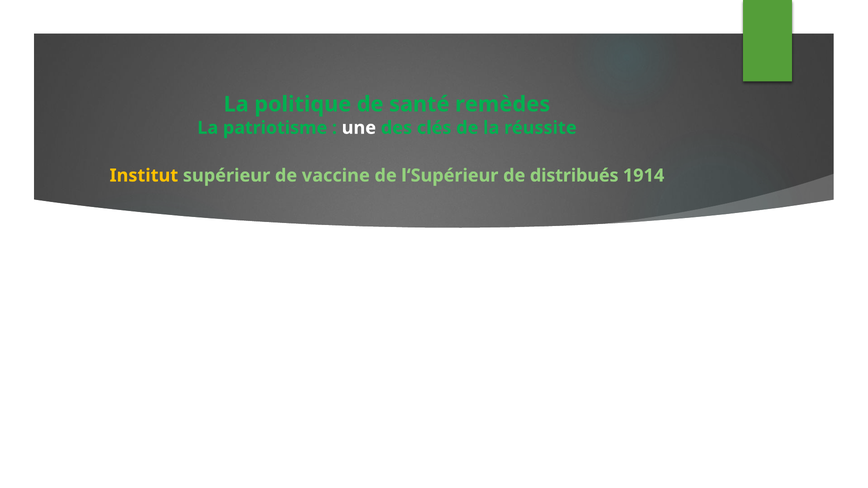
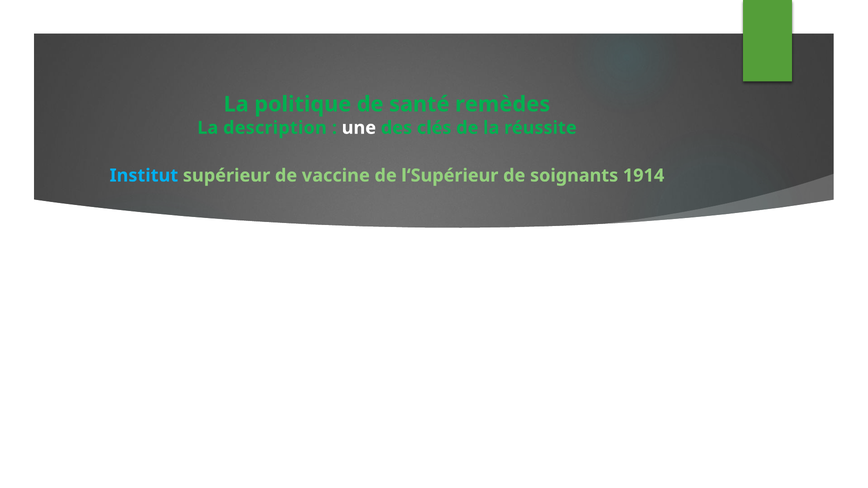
patriotisme: patriotisme -> description (275, 128)
Institut colour: yellow -> light blue (144, 176)
distribués: distribués -> soignants (574, 176)
